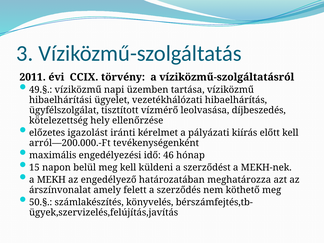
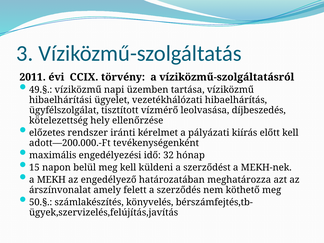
igazolást: igazolást -> rendszer (88, 133)
arról—200.000.-Ft: arról—200.000.-Ft -> adott—200.000.-Ft (70, 143)
46: 46 -> 32 (168, 155)
